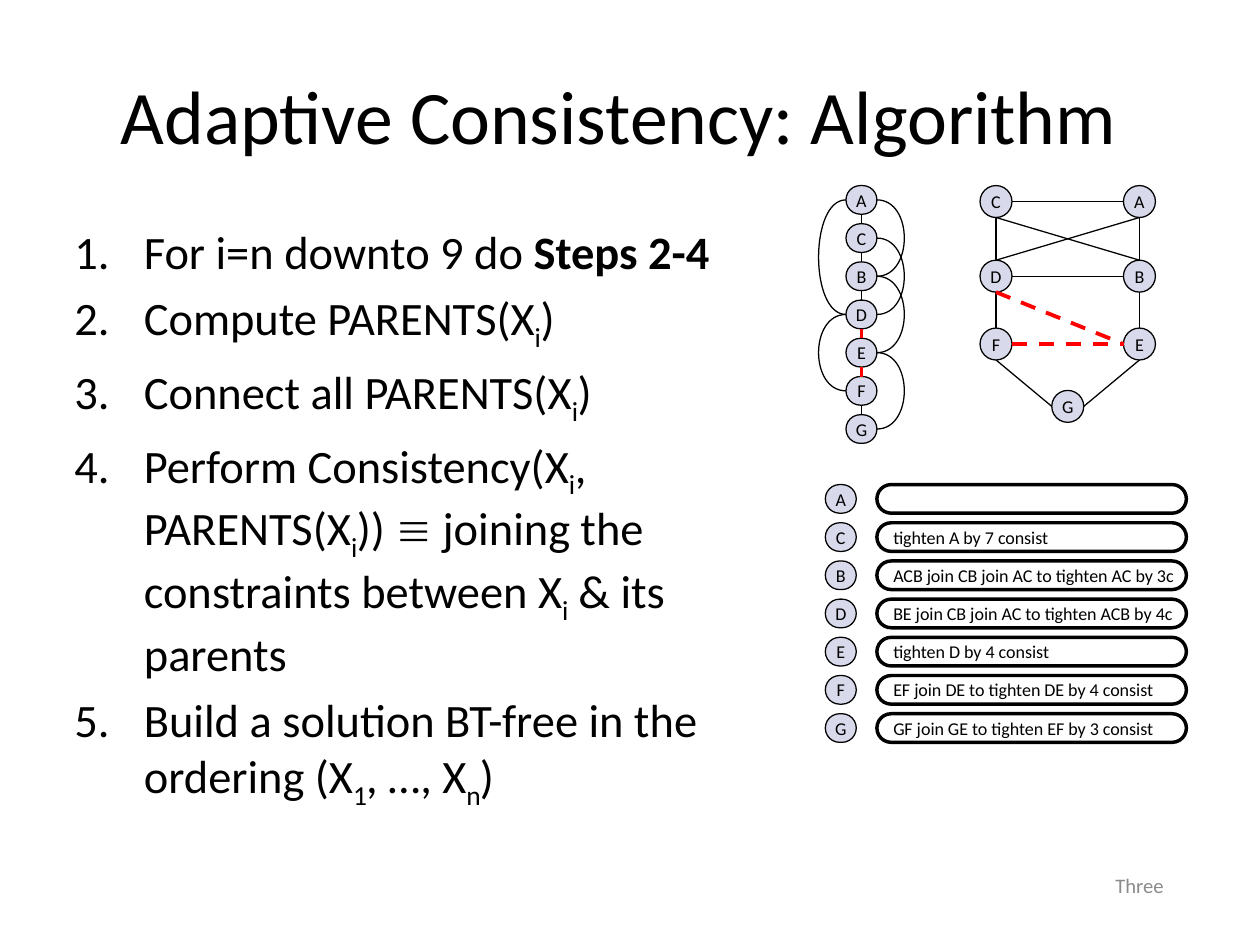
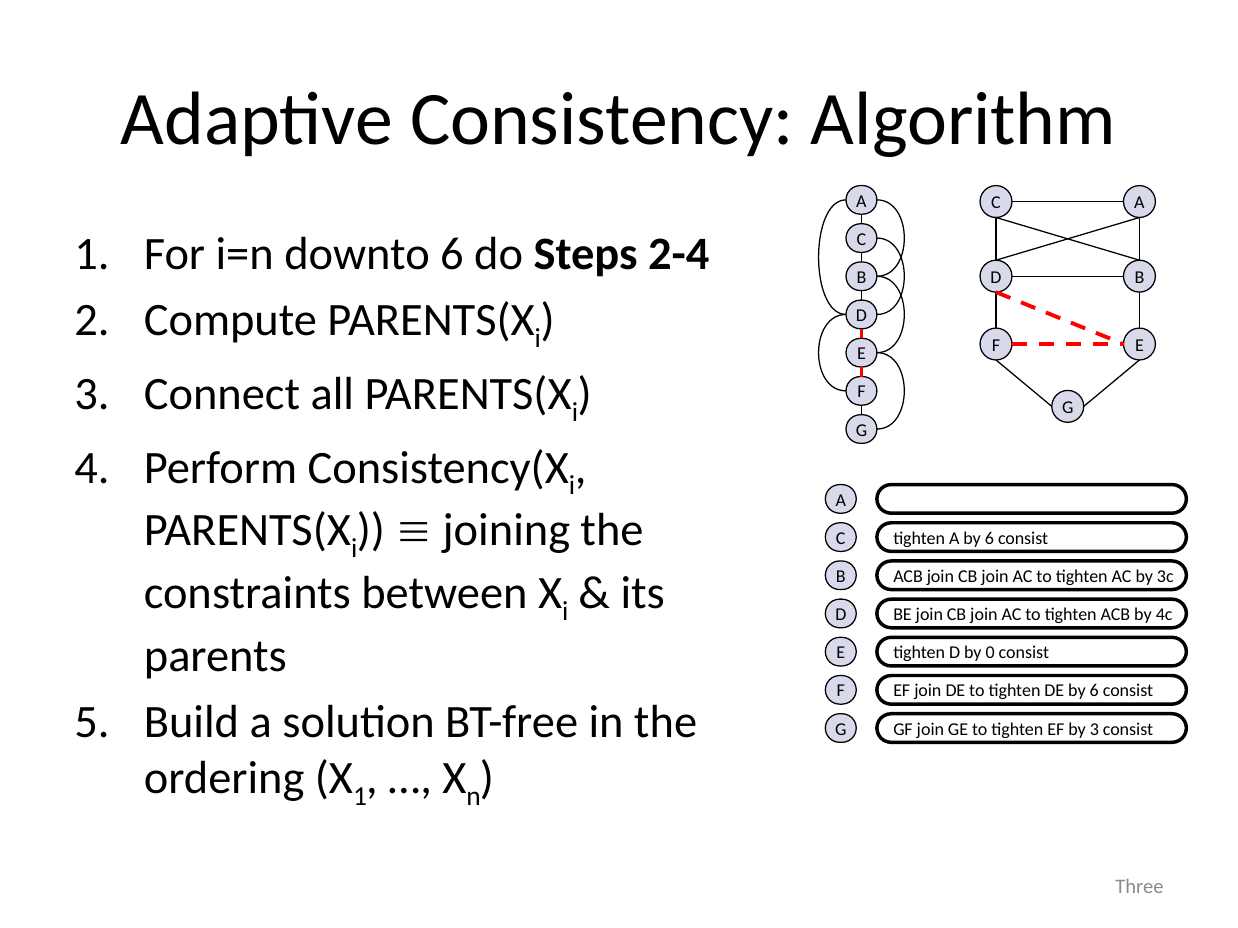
downto 9: 9 -> 6 (452, 254)
A by 7: 7 -> 6 (989, 539)
D by 4: 4 -> 0 (990, 653)
DE by 4: 4 -> 6 (1094, 691)
